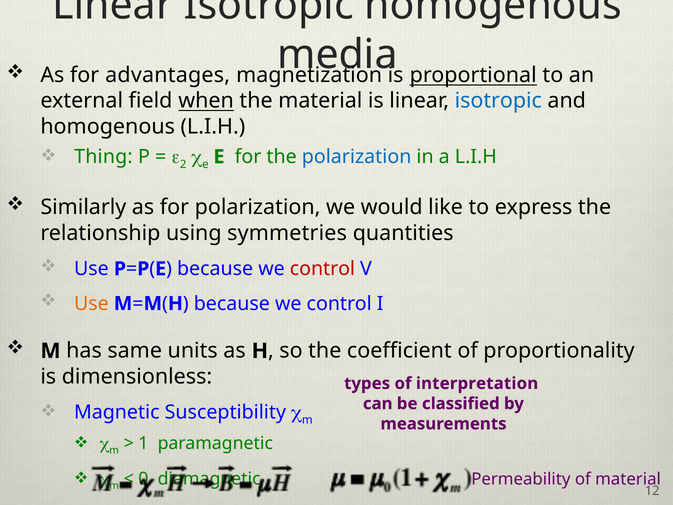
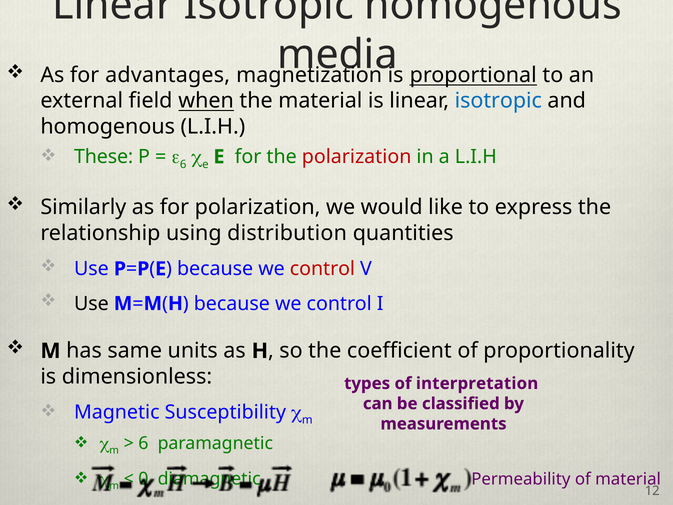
Thing: Thing -> These (104, 157)
e 2: 2 -> 6 (183, 164)
polarization colour: blue -> red (357, 157)
symmetries: symmetries -> distribution (287, 233)
Use colour: orange -> black (91, 303)
1: 1 -> 6 (143, 443)
